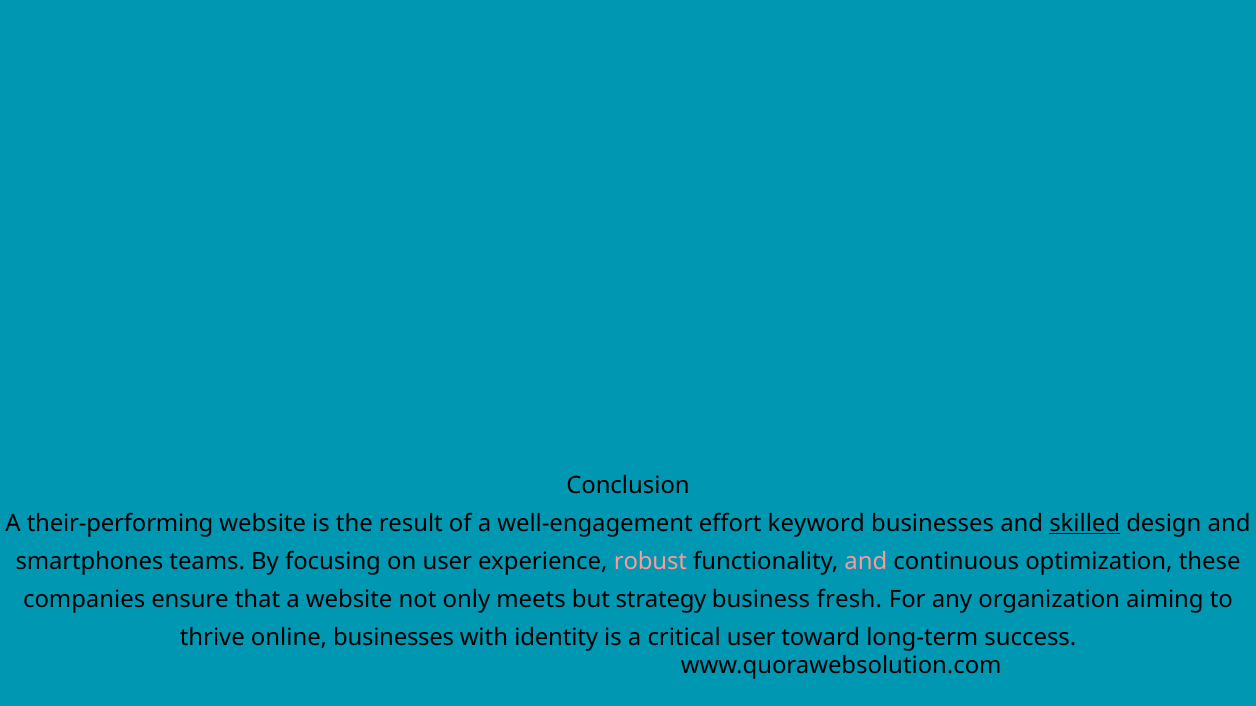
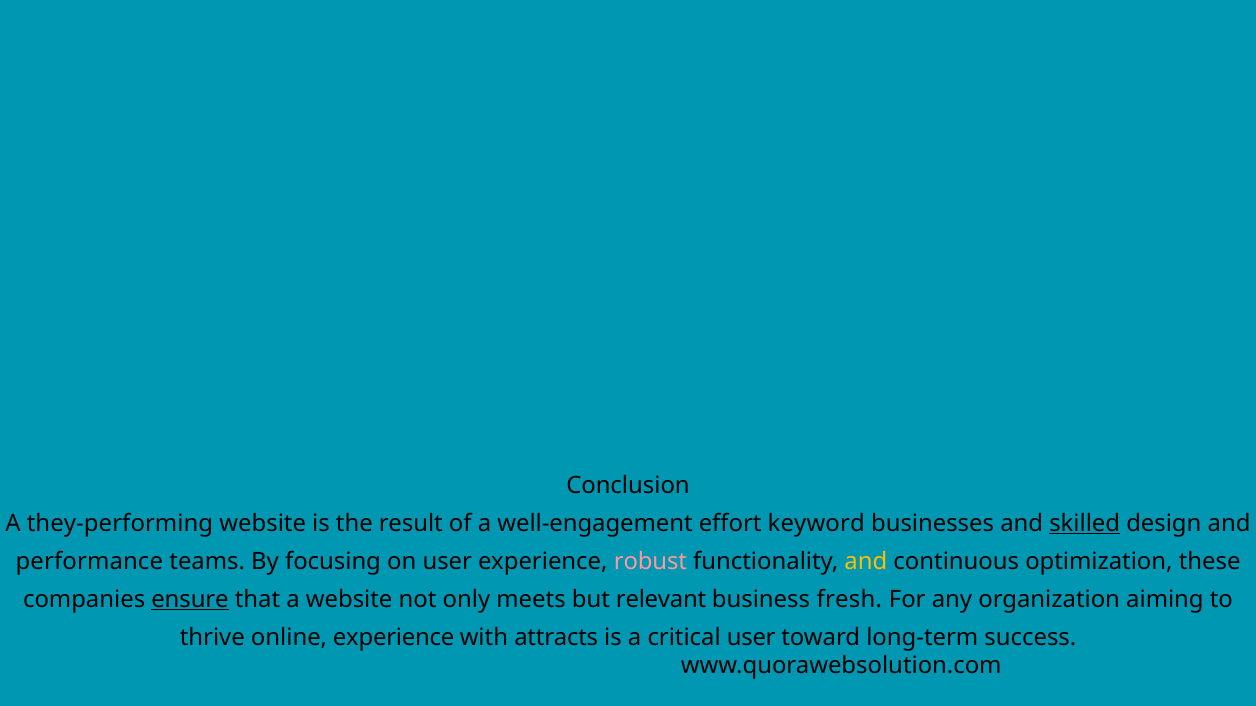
their-performing: their-performing -> they-performing (120, 524)
smartphones: smartphones -> performance (89, 562)
and colour: pink -> yellow (866, 562)
ensure underline: none -> present (190, 600)
strategy: strategy -> relevant (661, 600)
online businesses: businesses -> experience (394, 638)
identity: identity -> attracts (556, 638)
